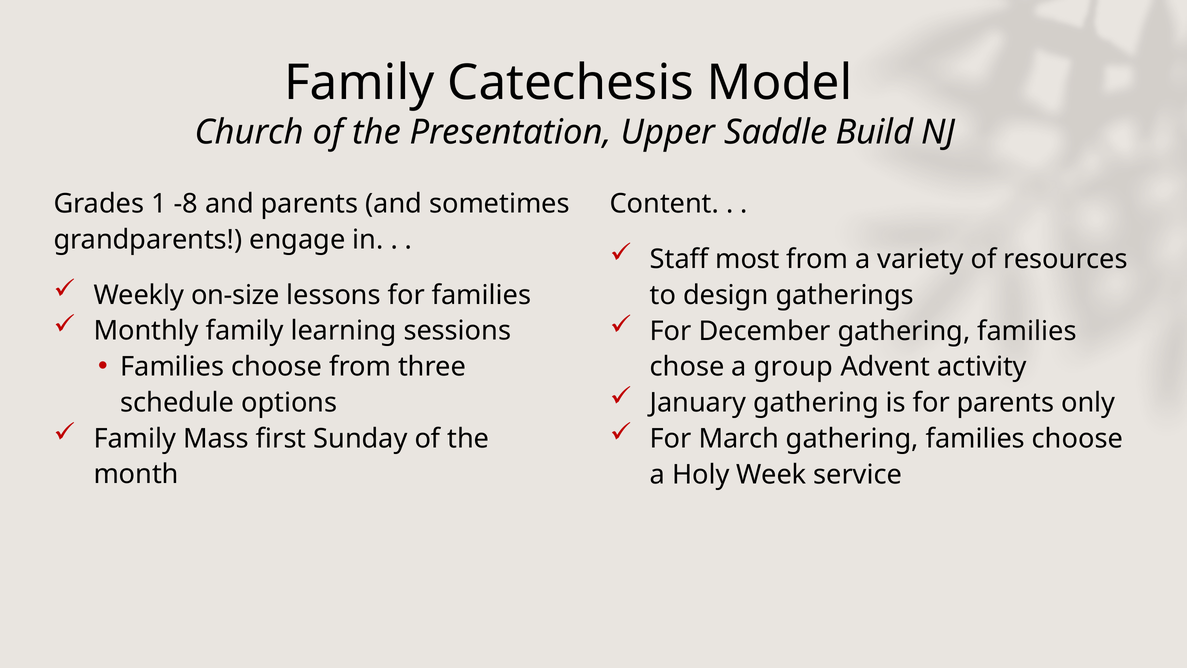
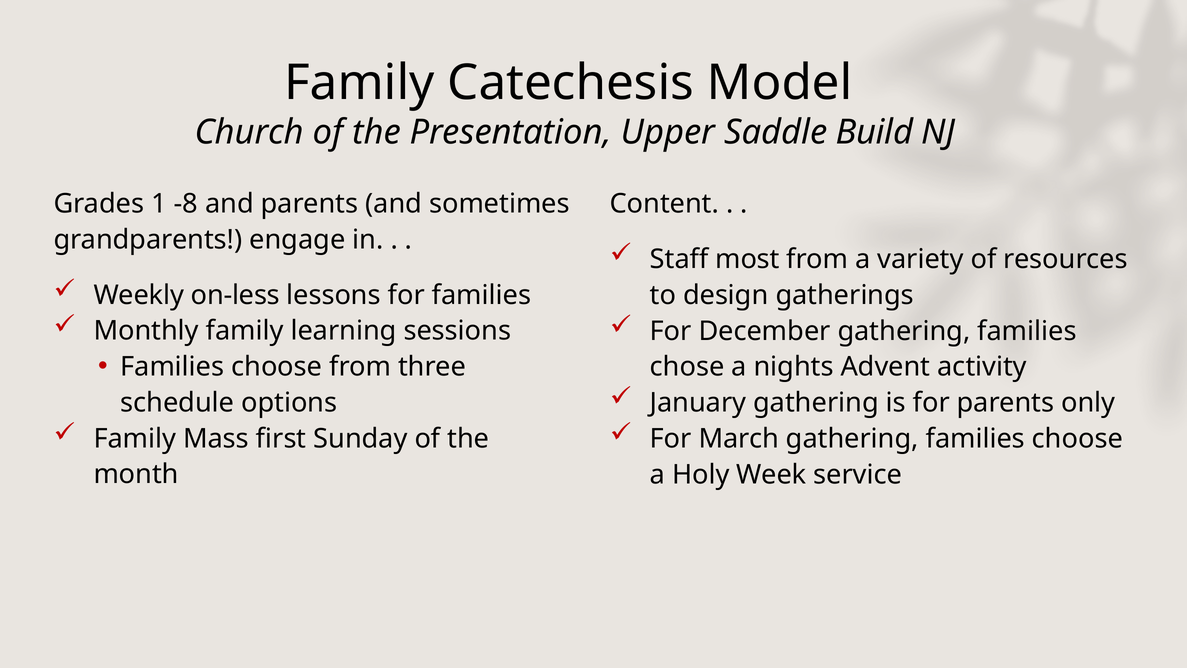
on-size: on-size -> on-less (235, 295)
group: group -> nights (794, 367)
